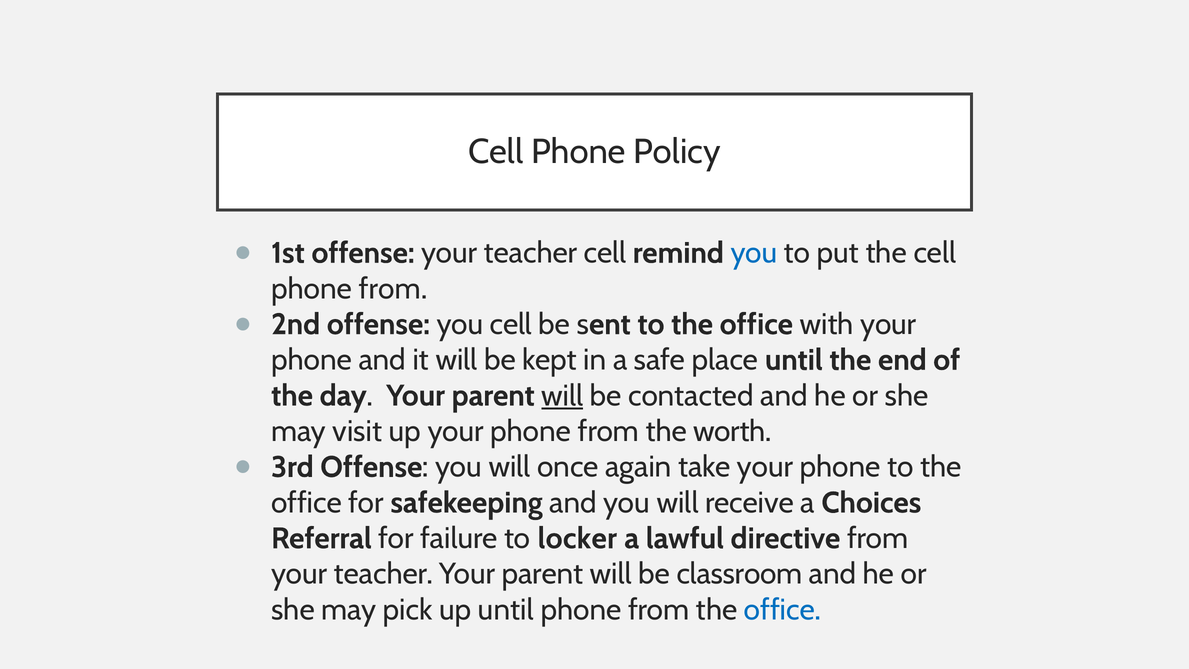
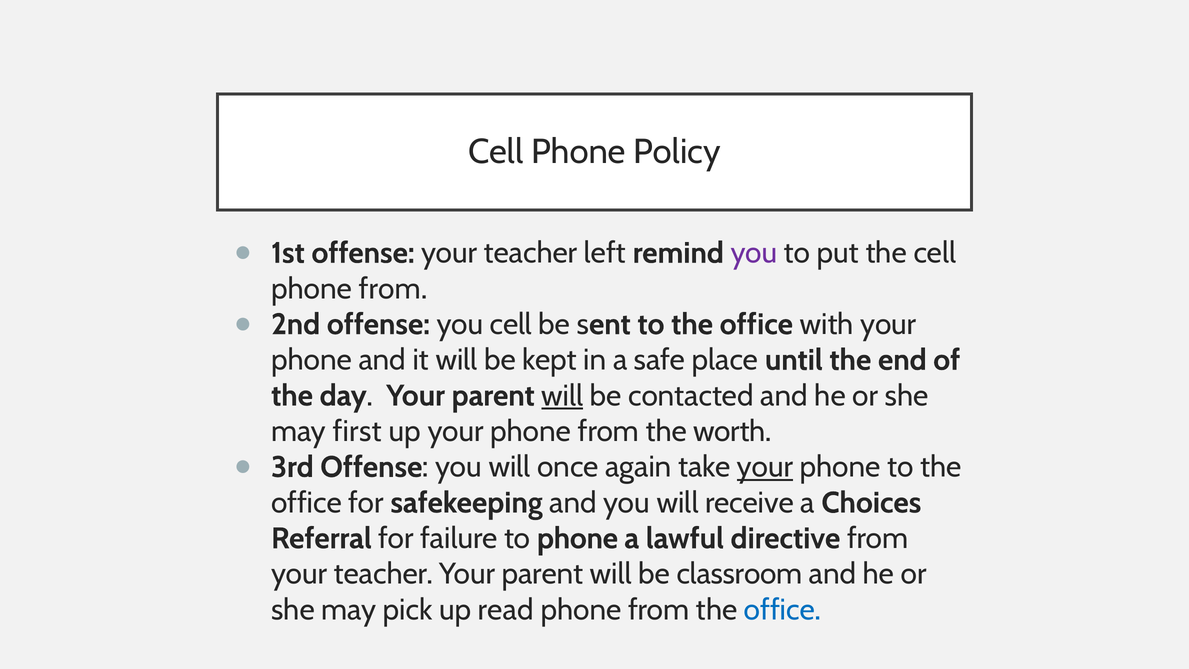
teacher cell: cell -> left (605, 253)
you colour: blue -> purple (754, 253)
visit: visit -> first (357, 431)
your underline: none -> present (765, 467)
to locker: locker -> phone (577, 538)
up until: until -> read (506, 610)
